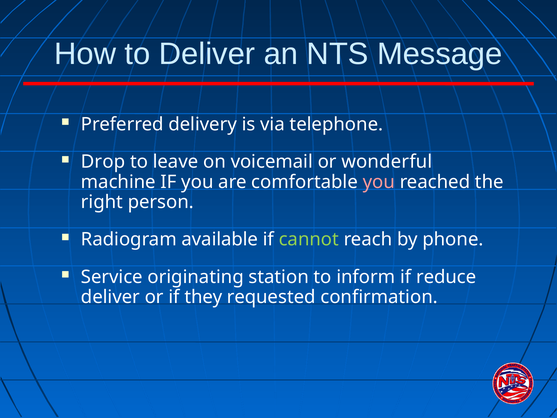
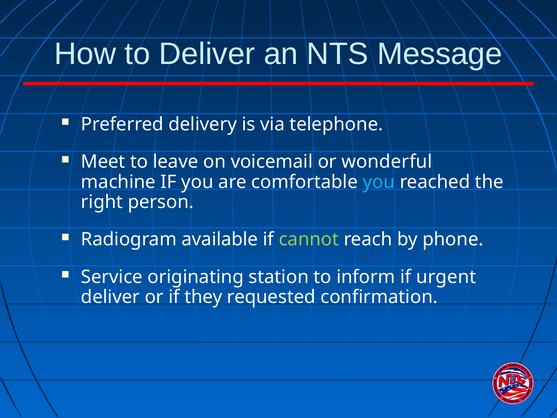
Drop: Drop -> Meet (103, 162)
you colour: pink -> light blue (379, 182)
reduce: reduce -> urgent (446, 277)
